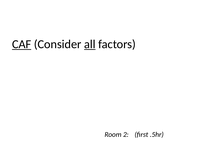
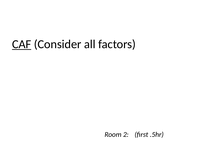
all underline: present -> none (90, 44)
